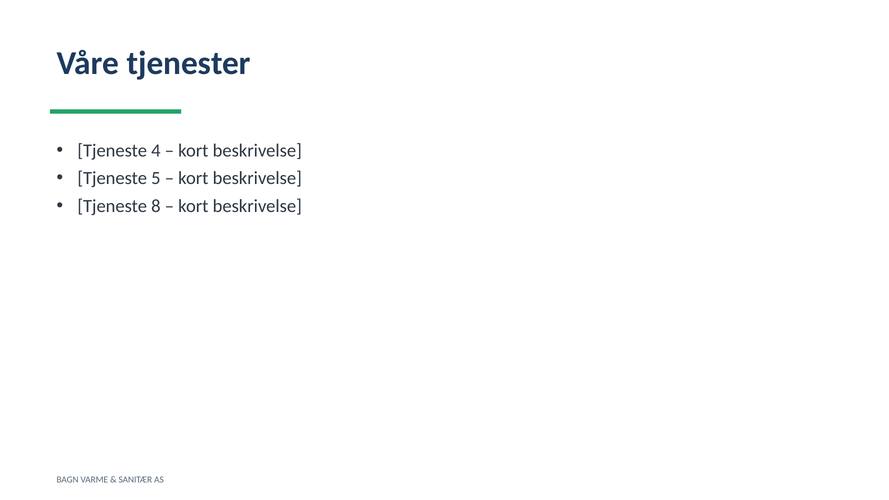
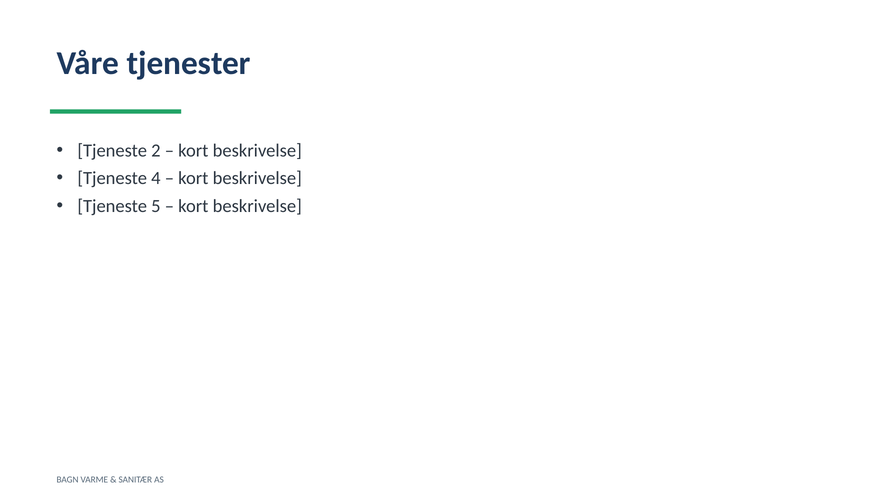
4: 4 -> 2 (156, 151)
5: 5 -> 4 (156, 178)
8: 8 -> 5 (156, 206)
